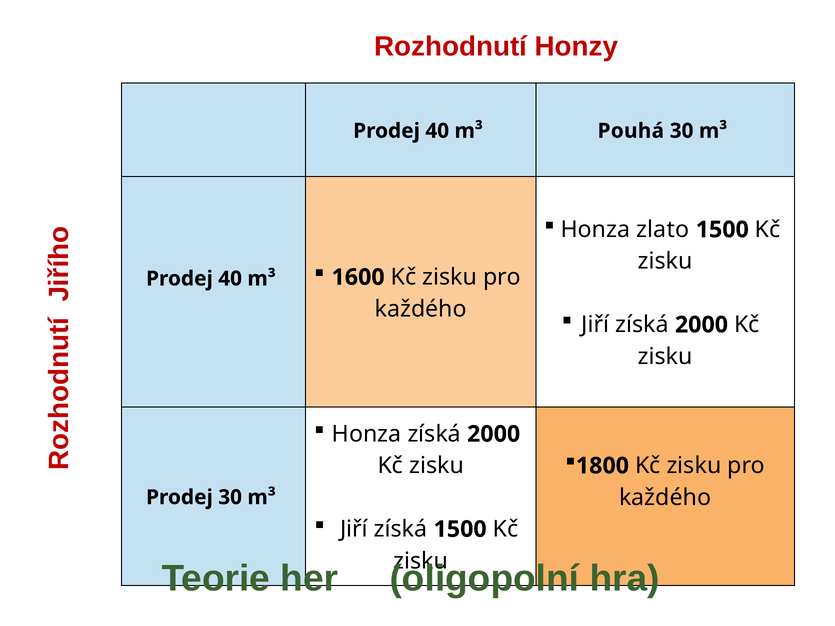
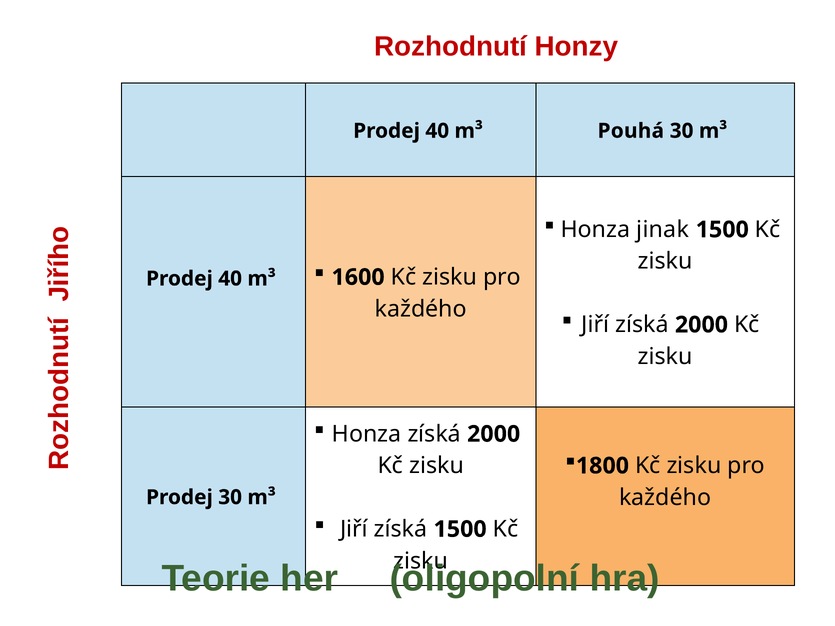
zlato: zlato -> jinak (663, 230)
